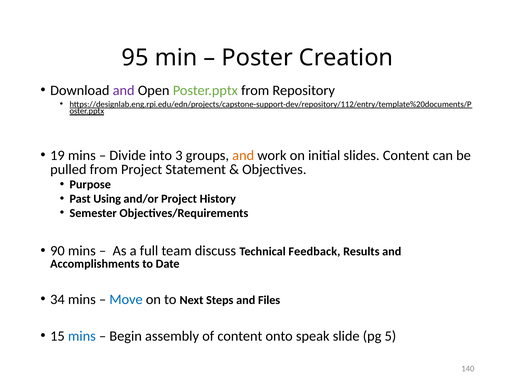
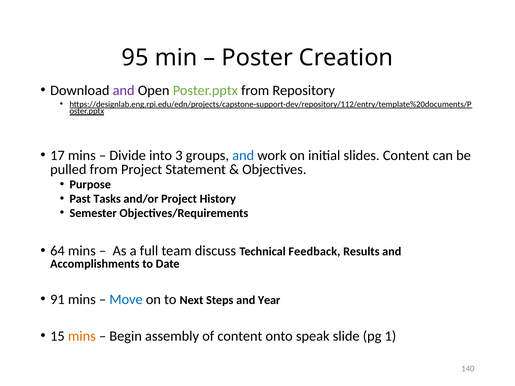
19: 19 -> 17 (57, 156)
and colour: orange -> blue (243, 156)
Using: Using -> Tasks (107, 199)
90: 90 -> 64 (57, 251)
34: 34 -> 91 (57, 300)
Files: Files -> Year (269, 300)
mins colour: blue -> orange (82, 336)
5: 5 -> 1 (390, 336)
